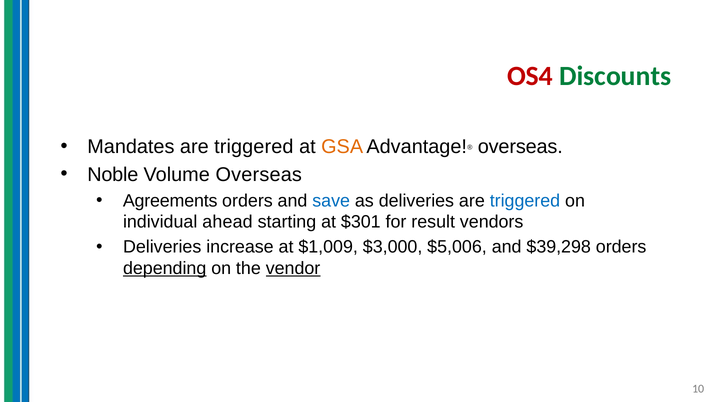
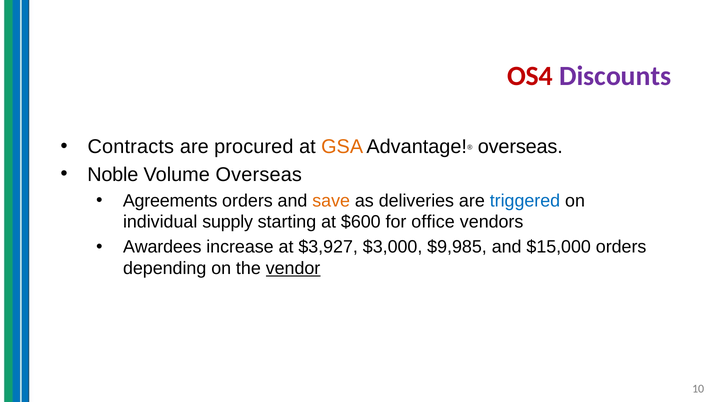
Discounts colour: green -> purple (615, 76)
Mandates: Mandates -> Contracts (131, 147)
triggered: triggered -> procured (254, 147)
save colour: blue -> orange (331, 200)
ahead: ahead -> supply (228, 222)
$301: $301 -> $600 (361, 222)
result: result -> office (433, 222)
Deliveries: Deliveries -> Awardees (162, 247)
$1,009: $1,009 -> $3,927 (328, 247)
$5,006: $5,006 -> $9,985 (457, 247)
$39,298: $39,298 -> $15,000 (559, 247)
depending underline: present -> none (165, 268)
